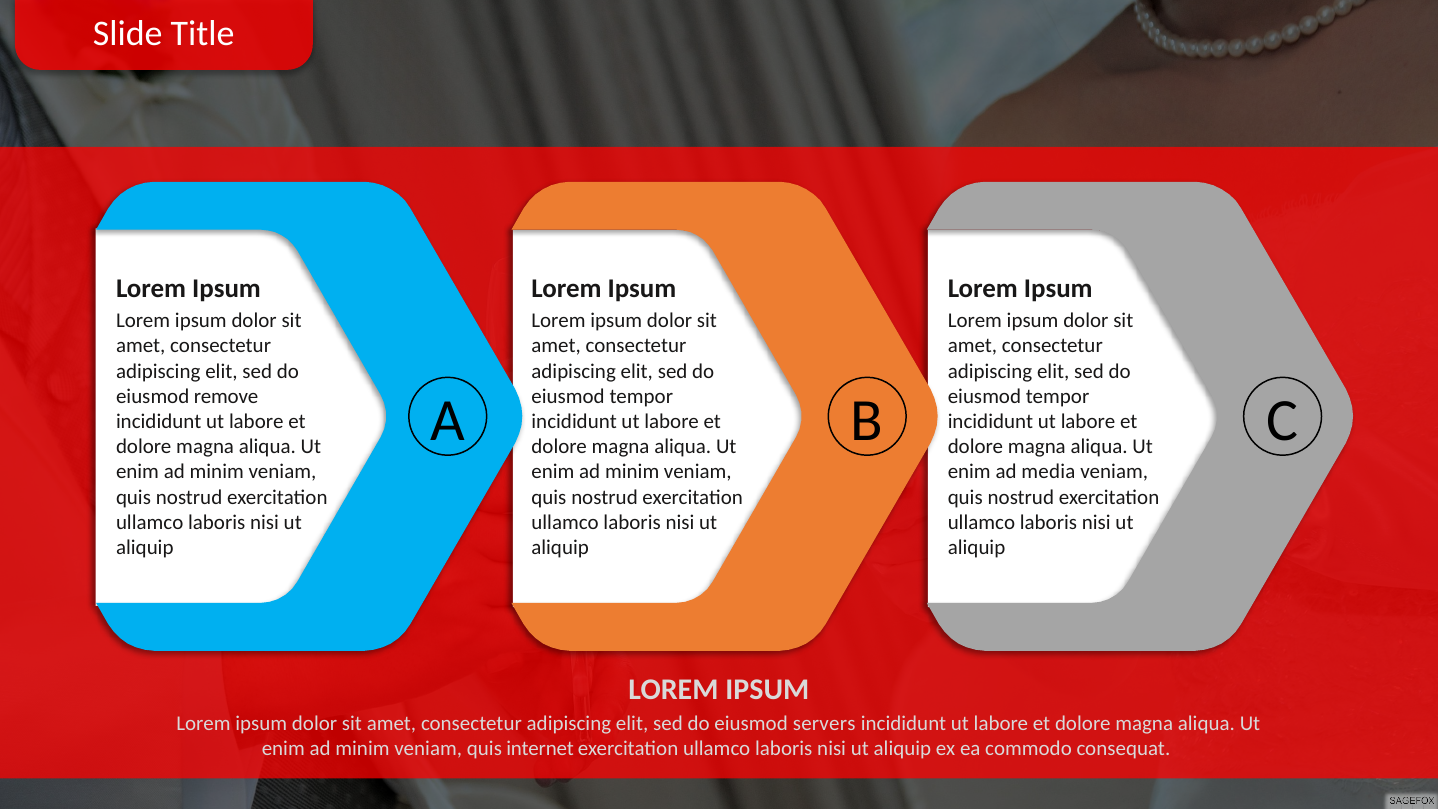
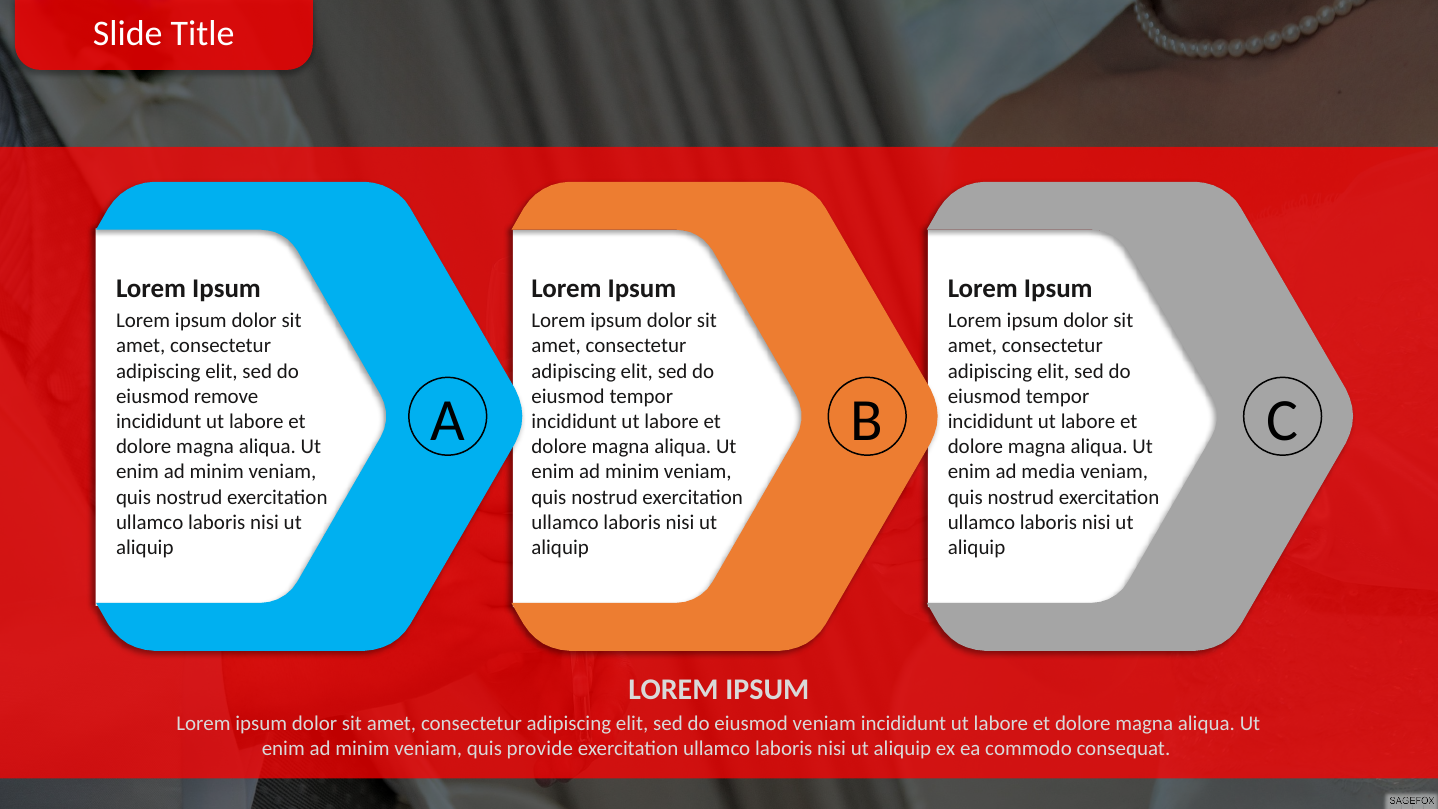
eiusmod servers: servers -> veniam (824, 723)
internet: internet -> provide (540, 749)
